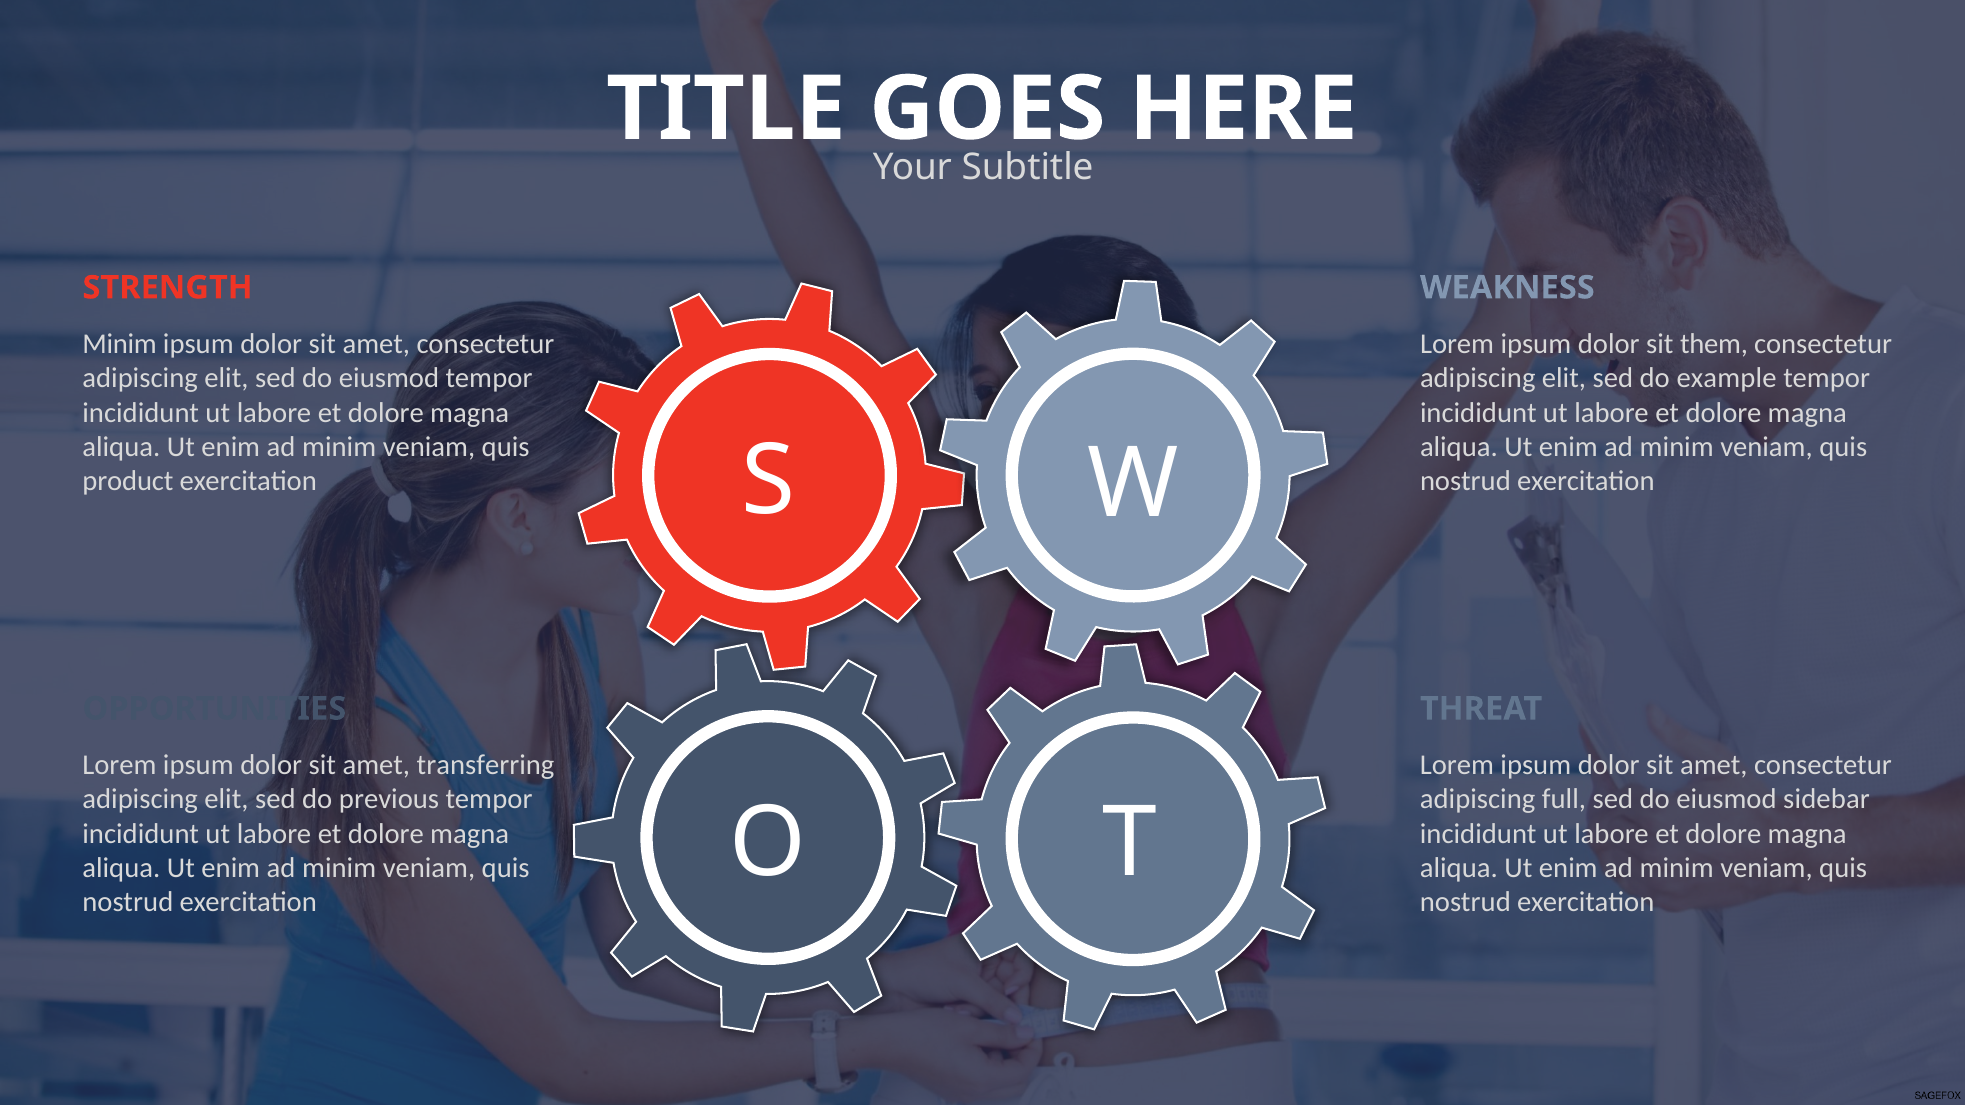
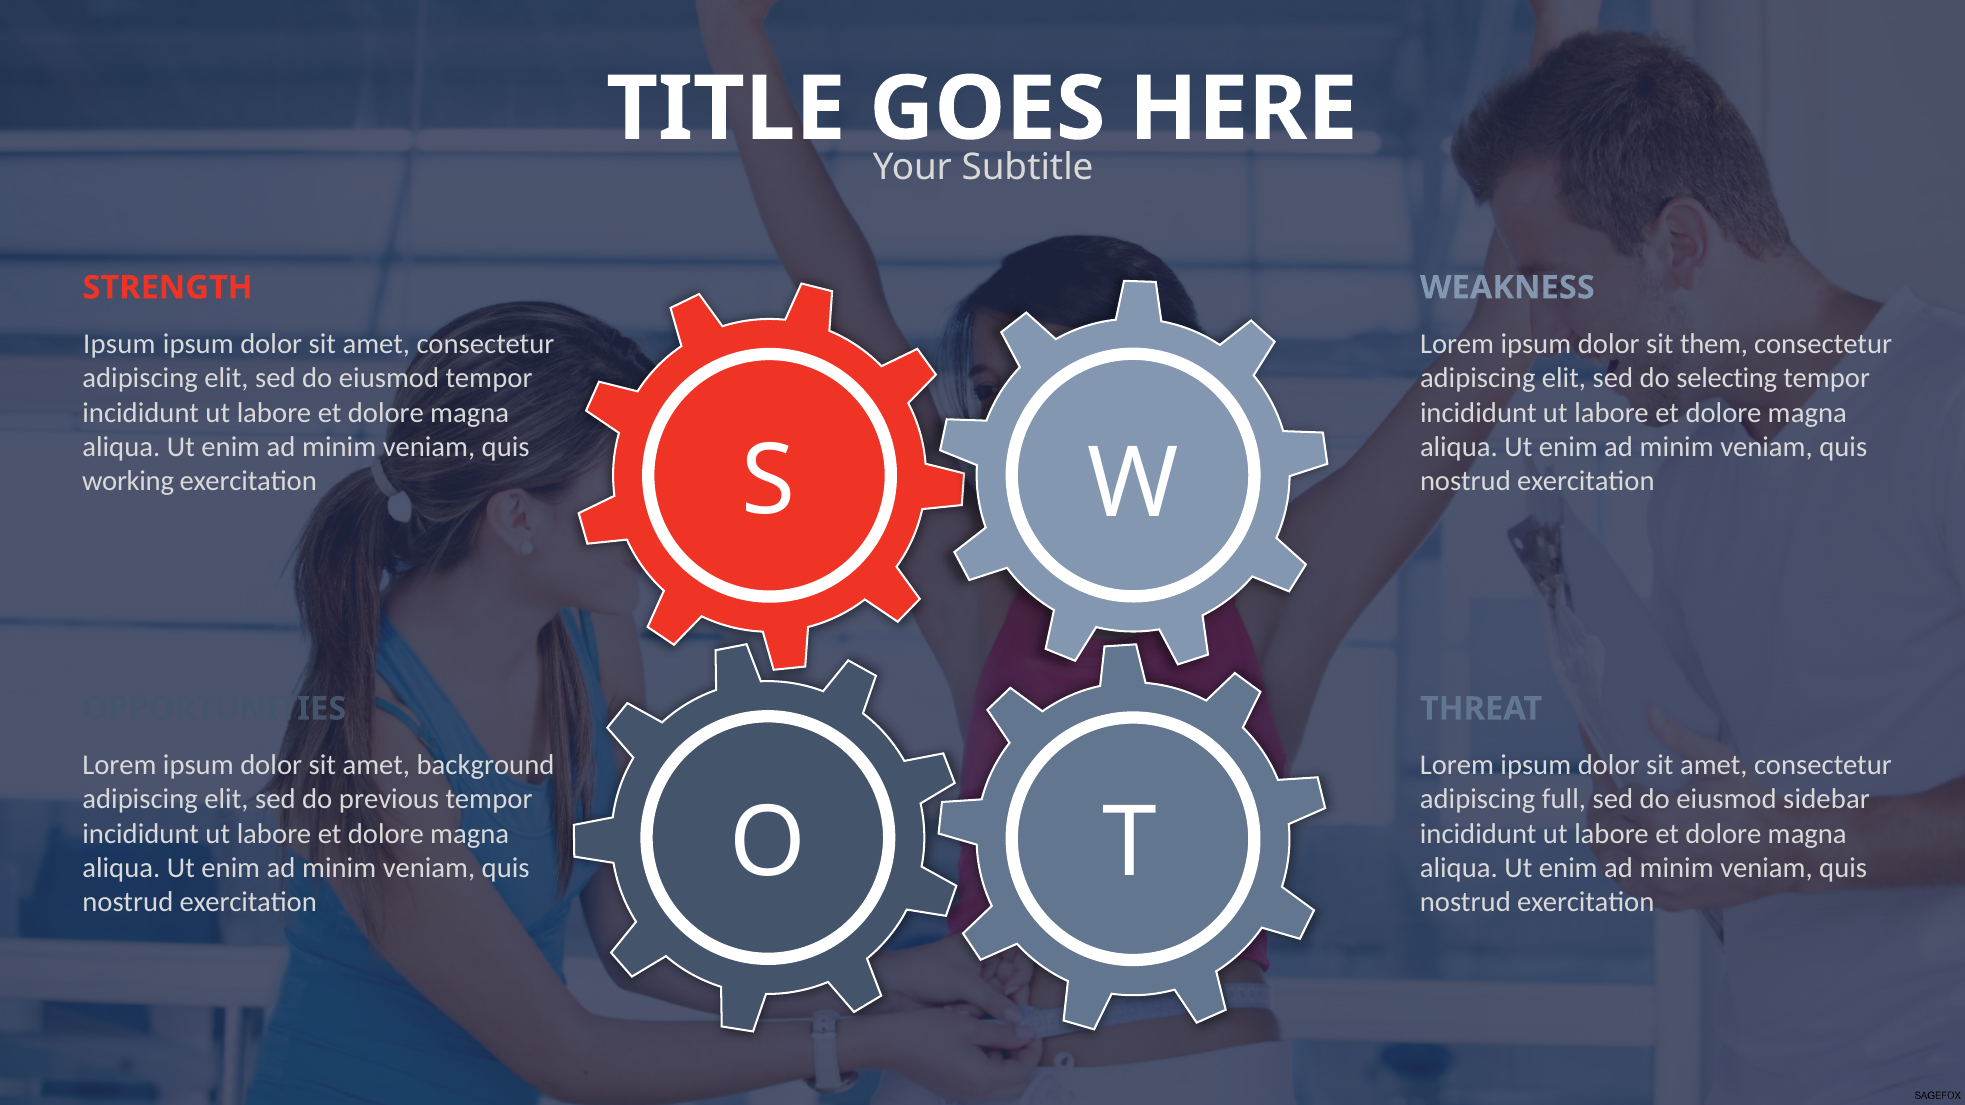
Minim: Minim -> Ipsum (119, 344)
example: example -> selecting (1727, 378)
product: product -> working (128, 482)
transferring: transferring -> background (486, 765)
